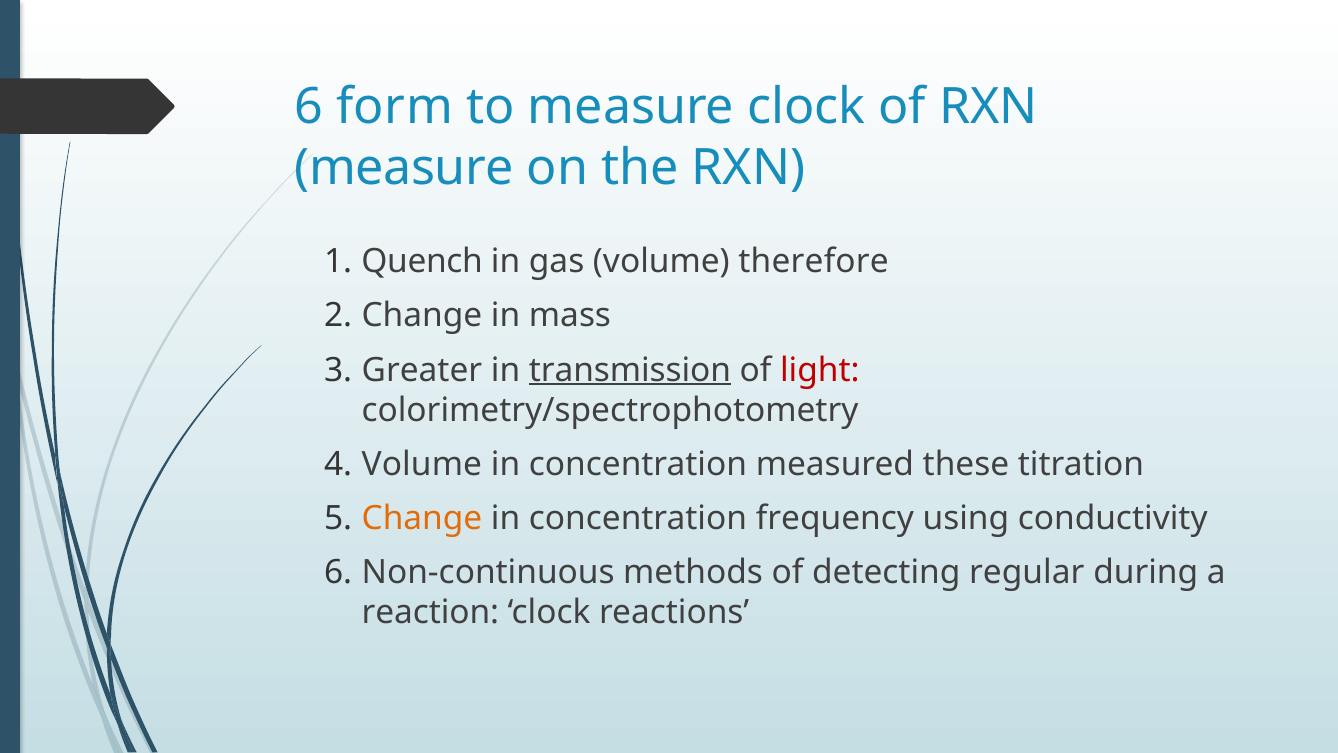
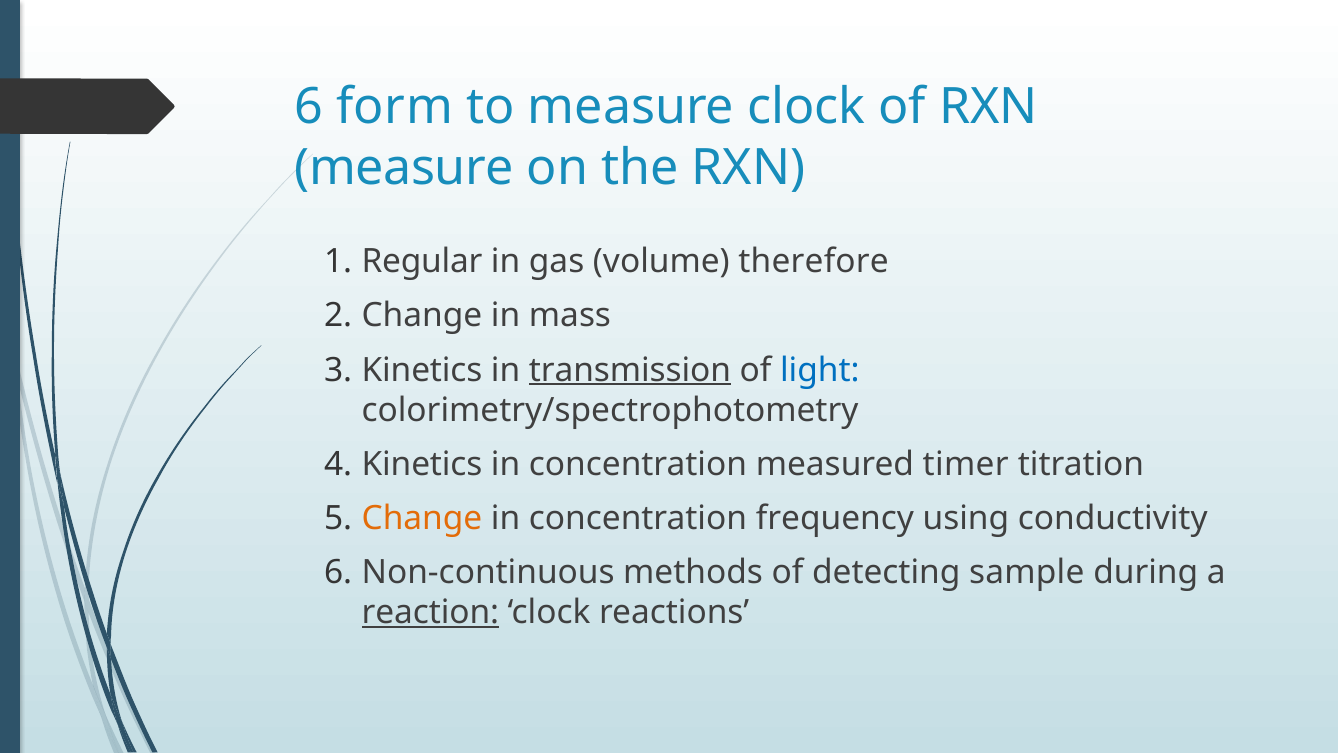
Quench: Quench -> Regular (422, 262)
Greater: Greater -> Kinetics (422, 370)
light colour: red -> blue (820, 370)
Volume: Volume -> Kinetics (422, 464)
these: these -> timer (966, 464)
regular: regular -> sample (1027, 572)
reaction underline: none -> present (430, 612)
